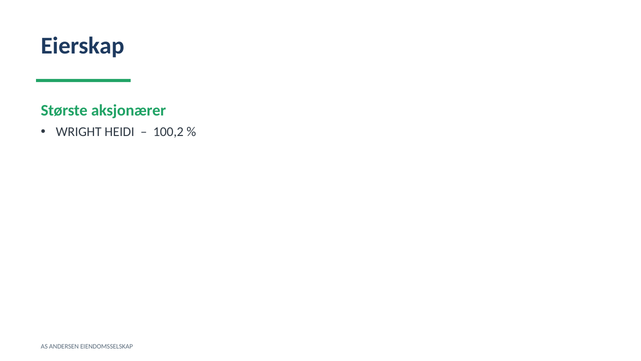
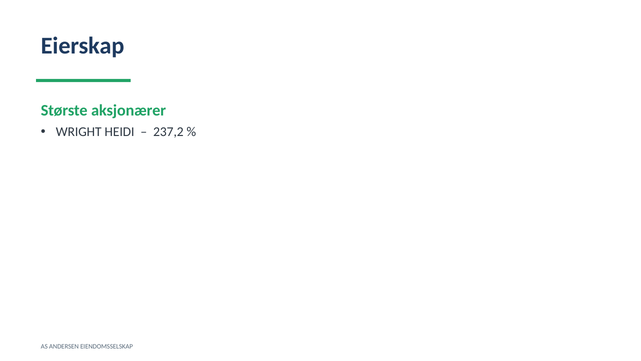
100,2: 100,2 -> 237,2 (168, 132)
